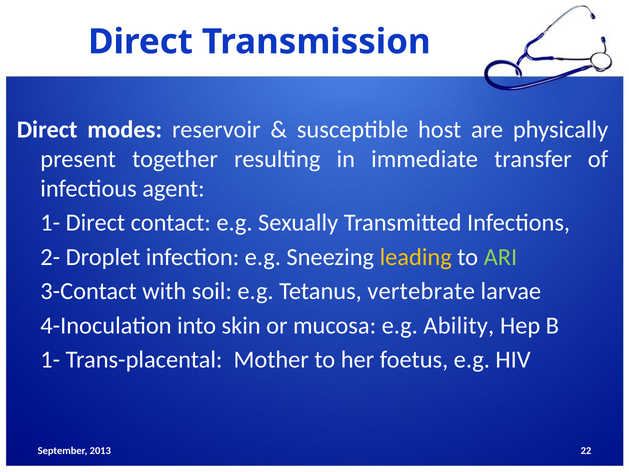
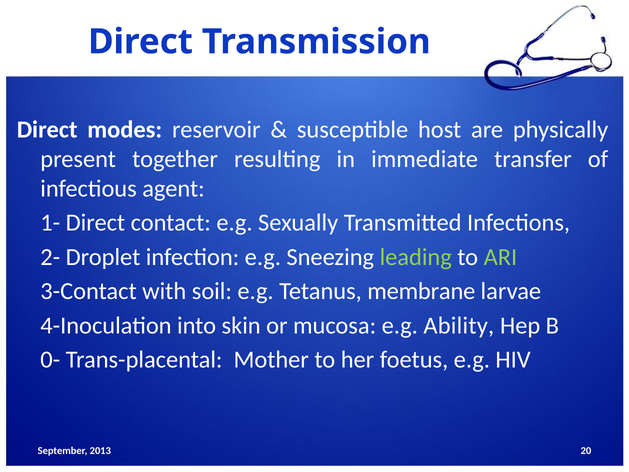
leading colour: yellow -> light green (416, 257)
vertebrate: vertebrate -> membrane (421, 291)
1-: 1- -> 0- (50, 360)
22: 22 -> 20 (586, 450)
